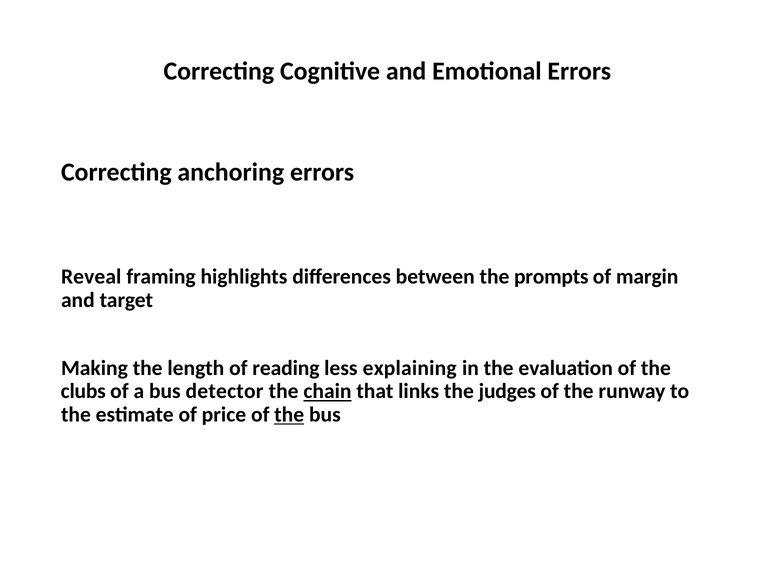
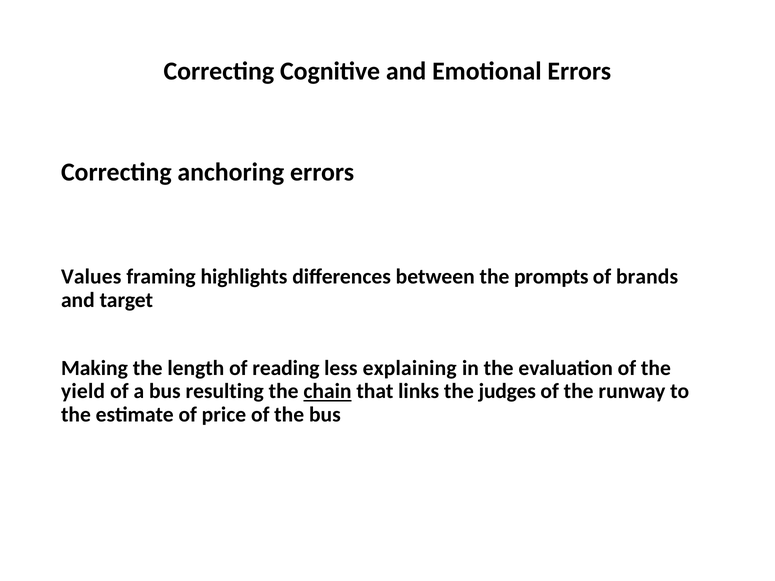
Reveal: Reveal -> Values (91, 277)
margin: margin -> brands (647, 277)
clubs: clubs -> yield (83, 392)
detector: detector -> resulting (225, 392)
the underline: present -> none (289, 415)
